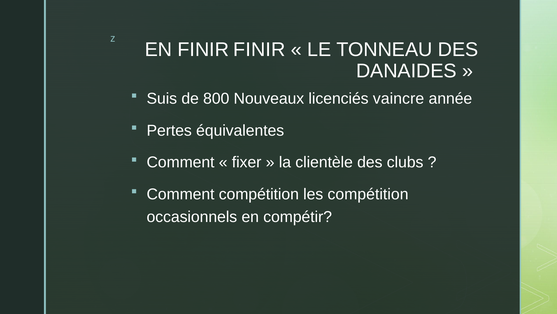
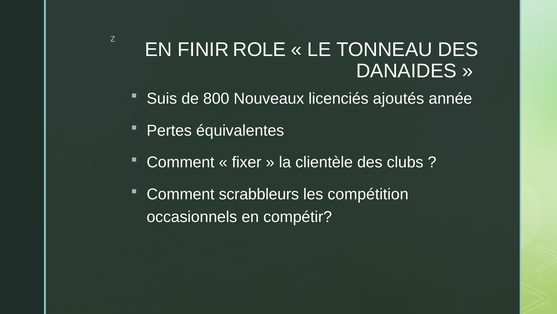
FINIR FINIR: FINIR -> ROLE (259, 50)
vaincre: vaincre -> ajoutés (399, 98)
Comment compétition: compétition -> scrabbleurs (259, 194)
